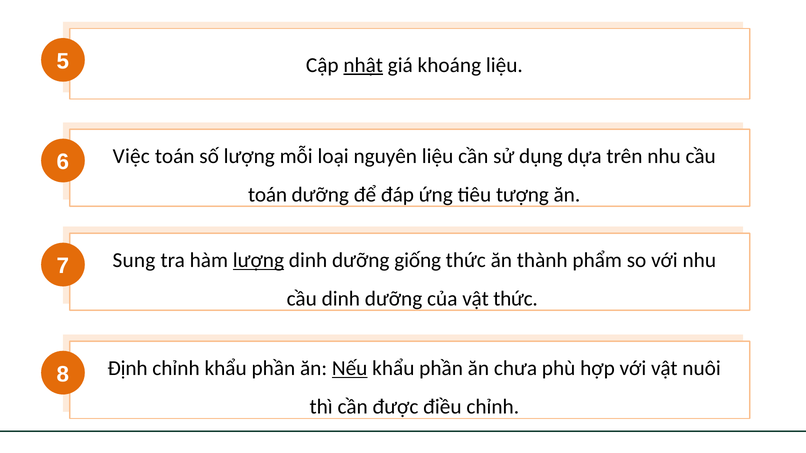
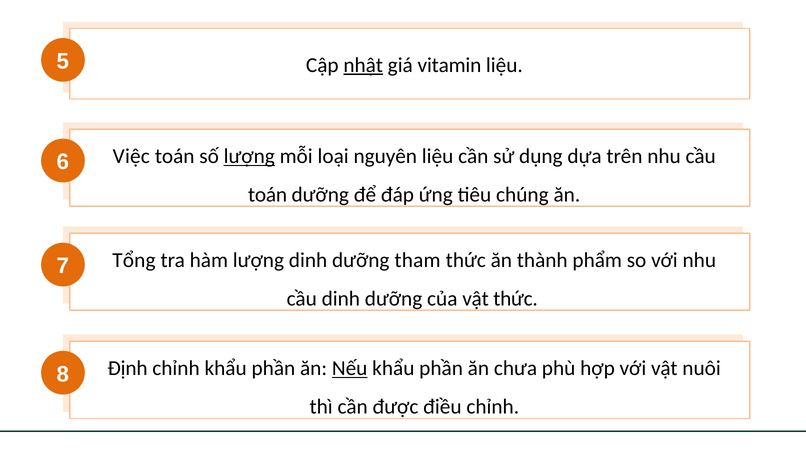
khoáng: khoáng -> vitamin (449, 65)
lượng underline: none -> present (249, 156)
tượng: tượng -> chúng (522, 195)
Sung: Sung -> Tổng (134, 261)
lượng underline: present -> none (258, 261)
giống: giống -> tham (418, 261)
